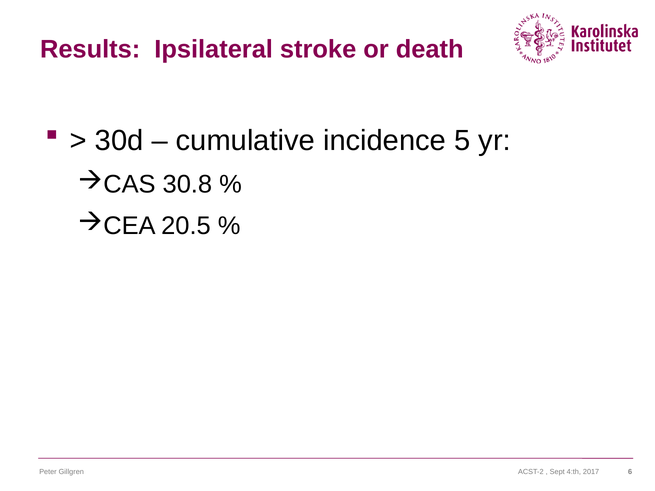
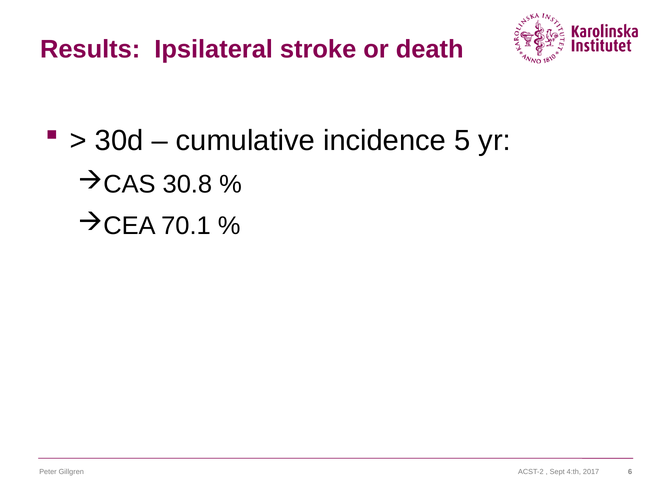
20.5: 20.5 -> 70.1 (186, 226)
